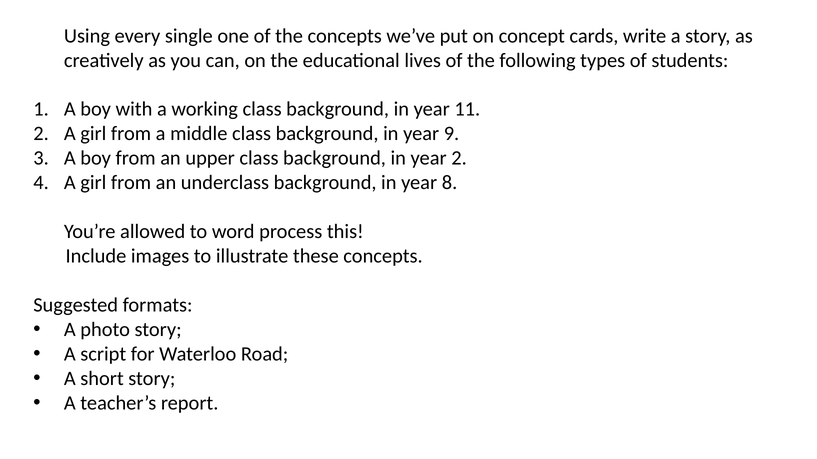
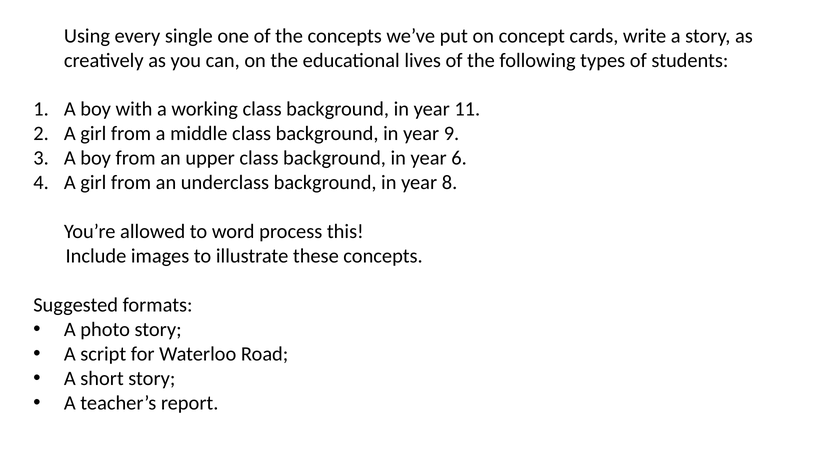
year 2: 2 -> 6 (459, 158)
